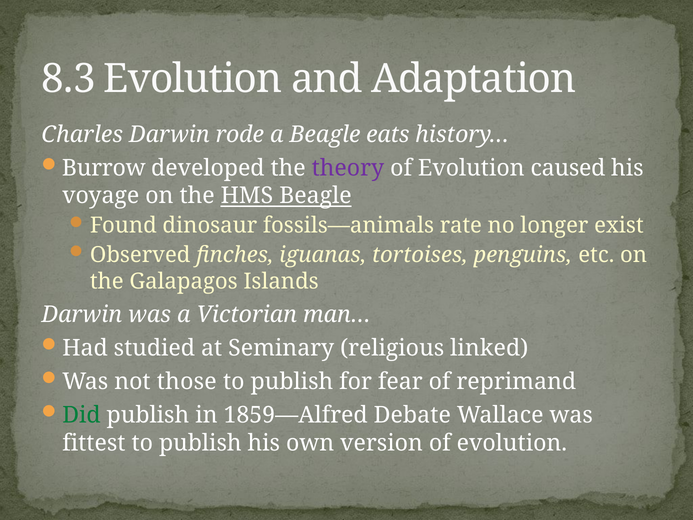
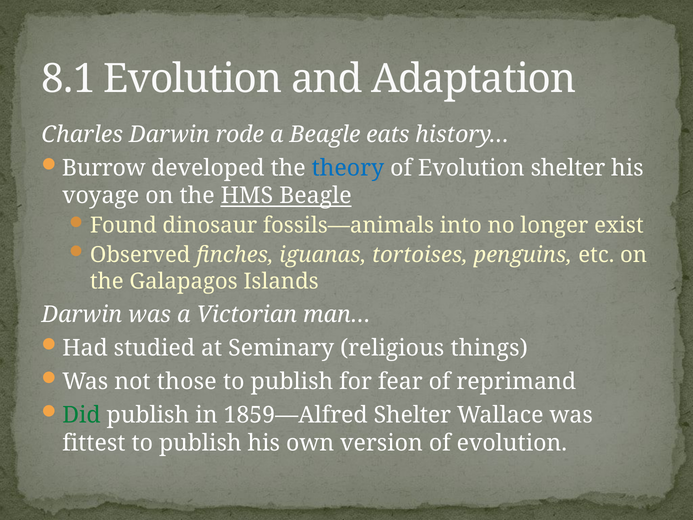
8.3: 8.3 -> 8.1 (68, 79)
theory colour: purple -> blue (348, 168)
Evolution caused: caused -> shelter (568, 168)
rate: rate -> into (461, 226)
linked: linked -> things (489, 348)
1859—Alfred Debate: Debate -> Shelter (412, 415)
